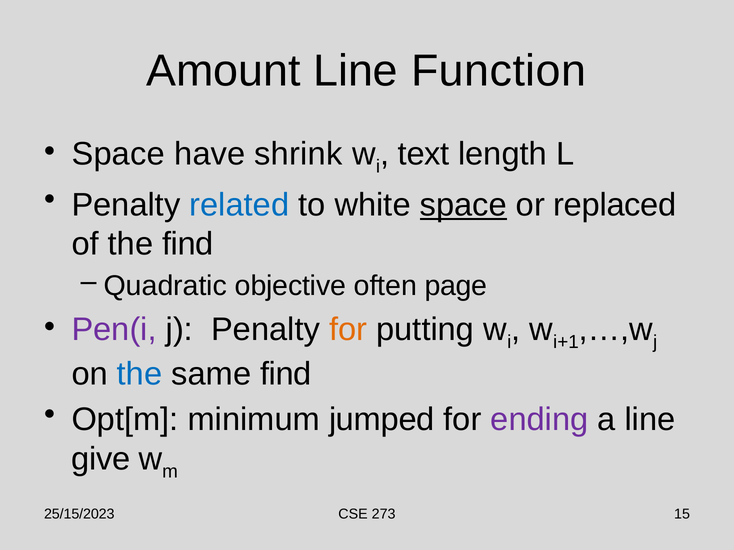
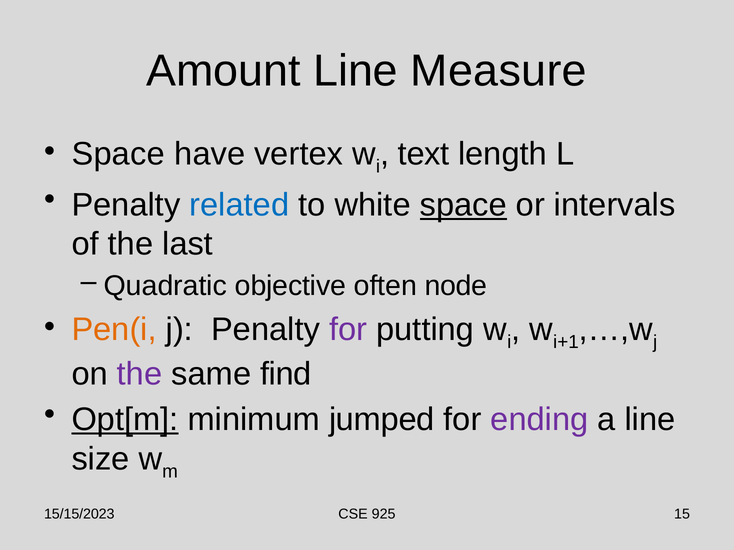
Function: Function -> Measure (499, 71)
shrink: shrink -> vertex (299, 154)
replaced: replaced -> intervals (615, 205)
the find: find -> last (188, 244)
page: page -> node (456, 286)
Pen(i colour: purple -> orange (114, 330)
for colour: orange -> purple (348, 330)
the colour: blue -> purple (140, 374)
Opt[m underline: none -> present (125, 420)
give: give -> size (101, 459)
25/15/2023: 25/15/2023 -> 15/15/2023 (79, 515)
273: 273 -> 925 (384, 515)
